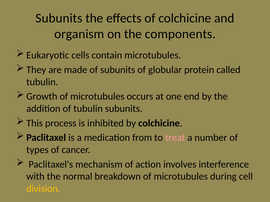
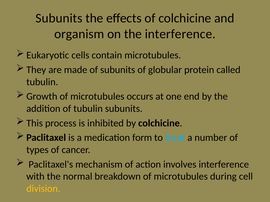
the components: components -> interference (180, 34)
from: from -> form (142, 138)
treat colour: pink -> light blue (175, 138)
